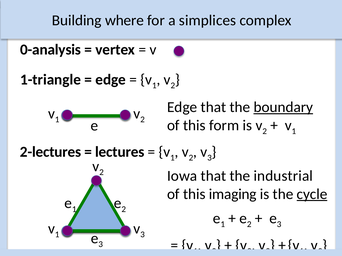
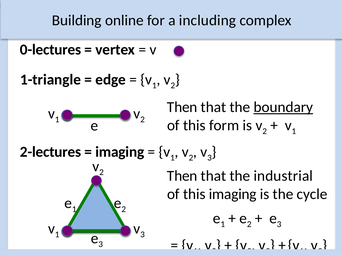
where: where -> online (124, 20)
simplices: simplices -> including (208, 20)
0-analysis: 0-analysis -> 0-lectures (51, 50)
Edge: Edge -> Then (182, 107)
lectures: lectures -> imaging (120, 152)
Iowa: Iowa -> Then (182, 176)
cycle underline: present -> none (312, 194)
